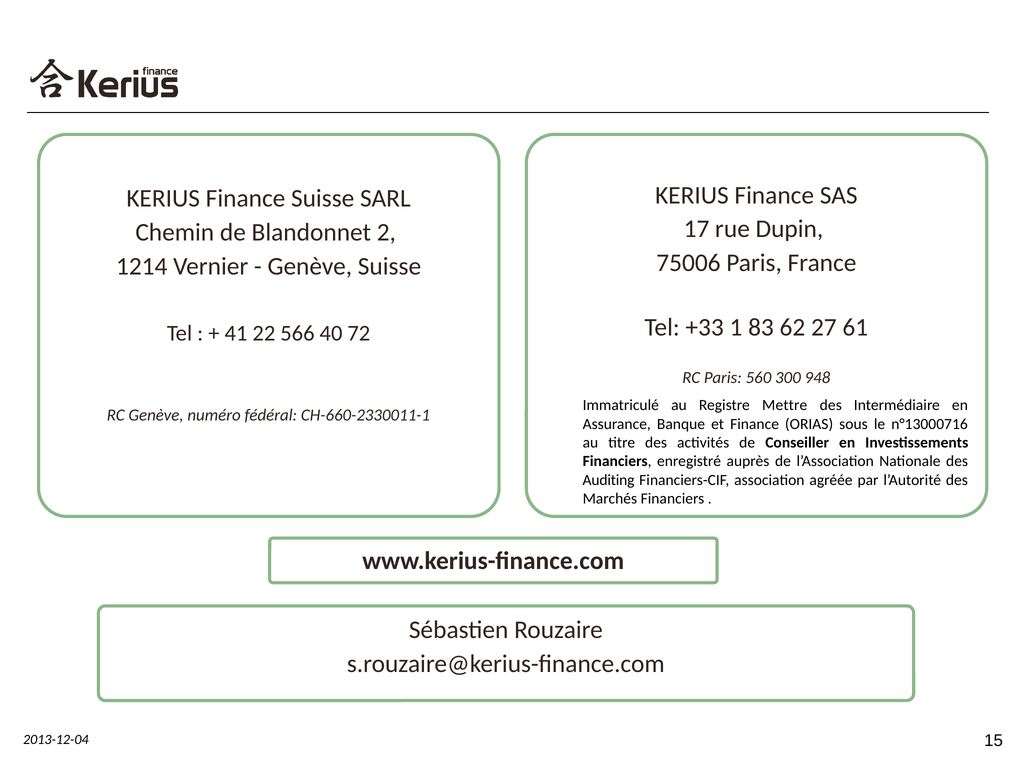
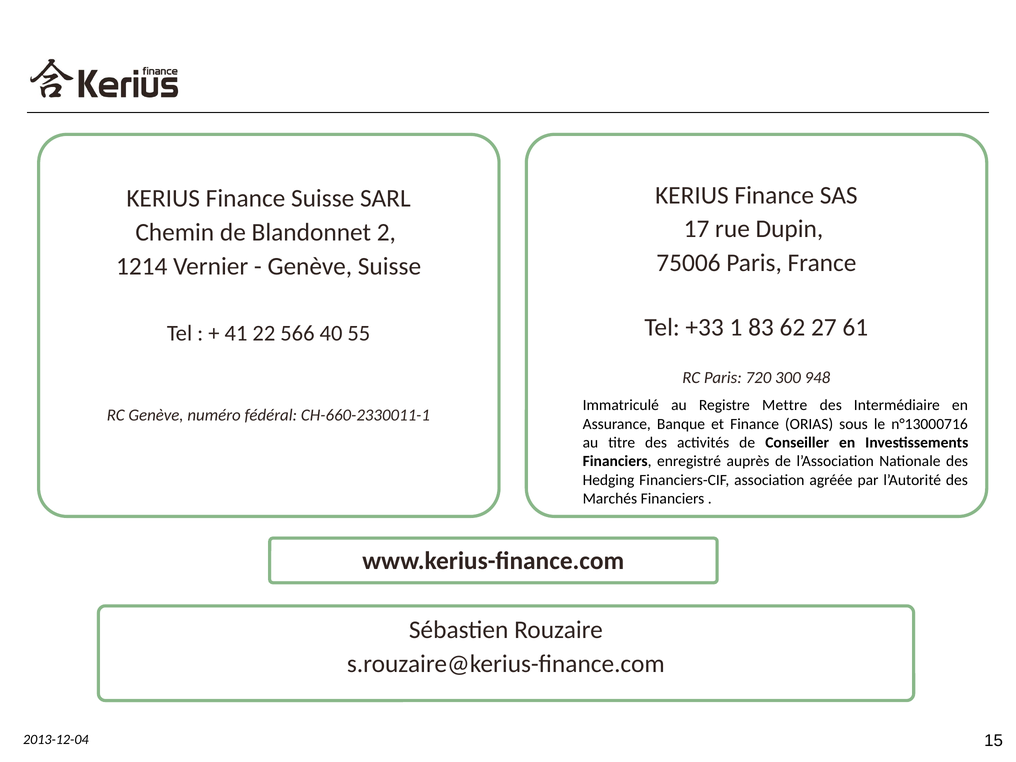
72: 72 -> 55 (359, 333)
560: 560 -> 720 (759, 377)
Auditing: Auditing -> Hedging (608, 480)
